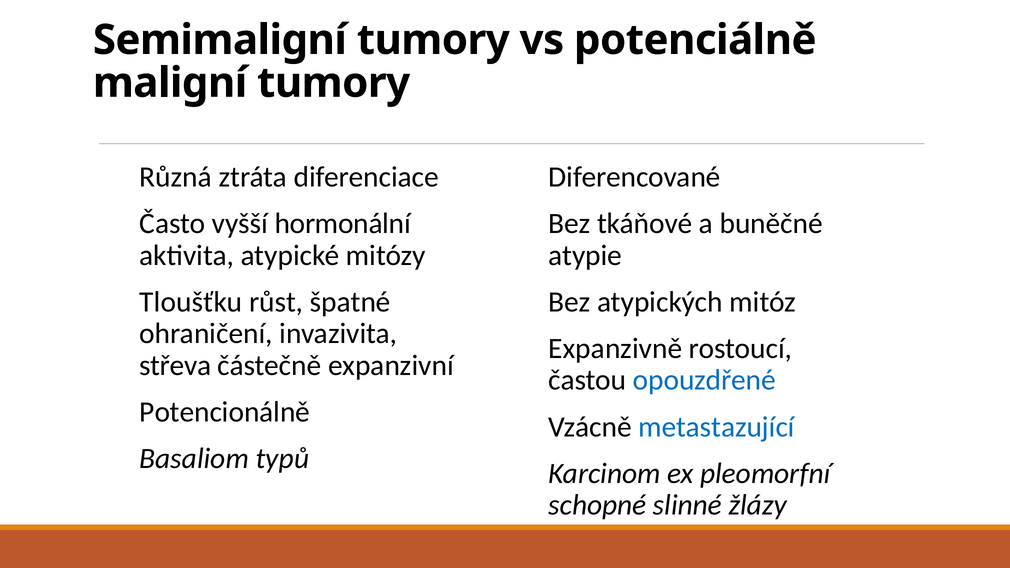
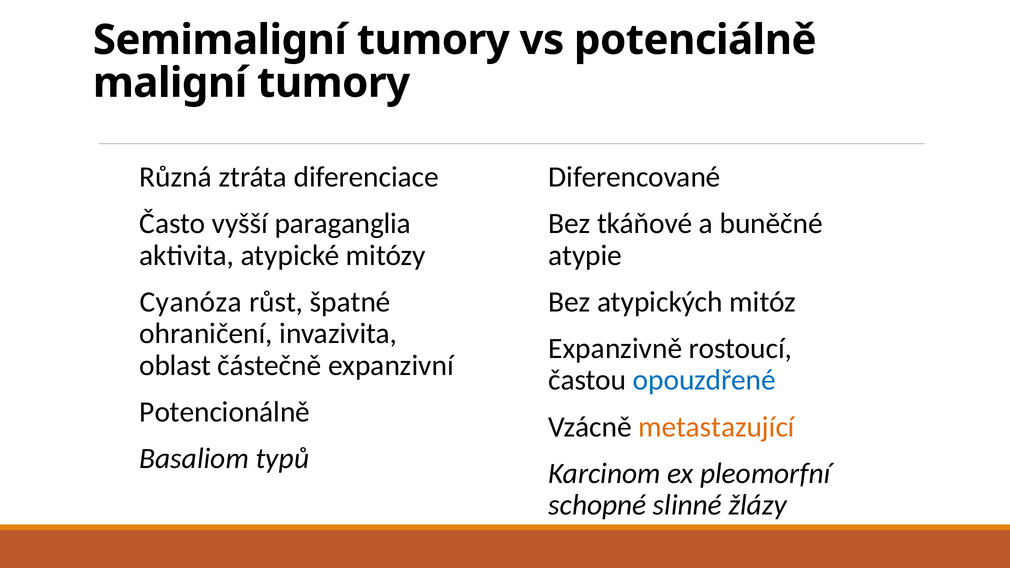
hormonální: hormonální -> paraganglia (343, 224)
Tloušťku: Tloušťku -> Cyanóza (191, 302)
střeva: střeva -> oblast (175, 366)
metastazující colour: blue -> orange (716, 427)
